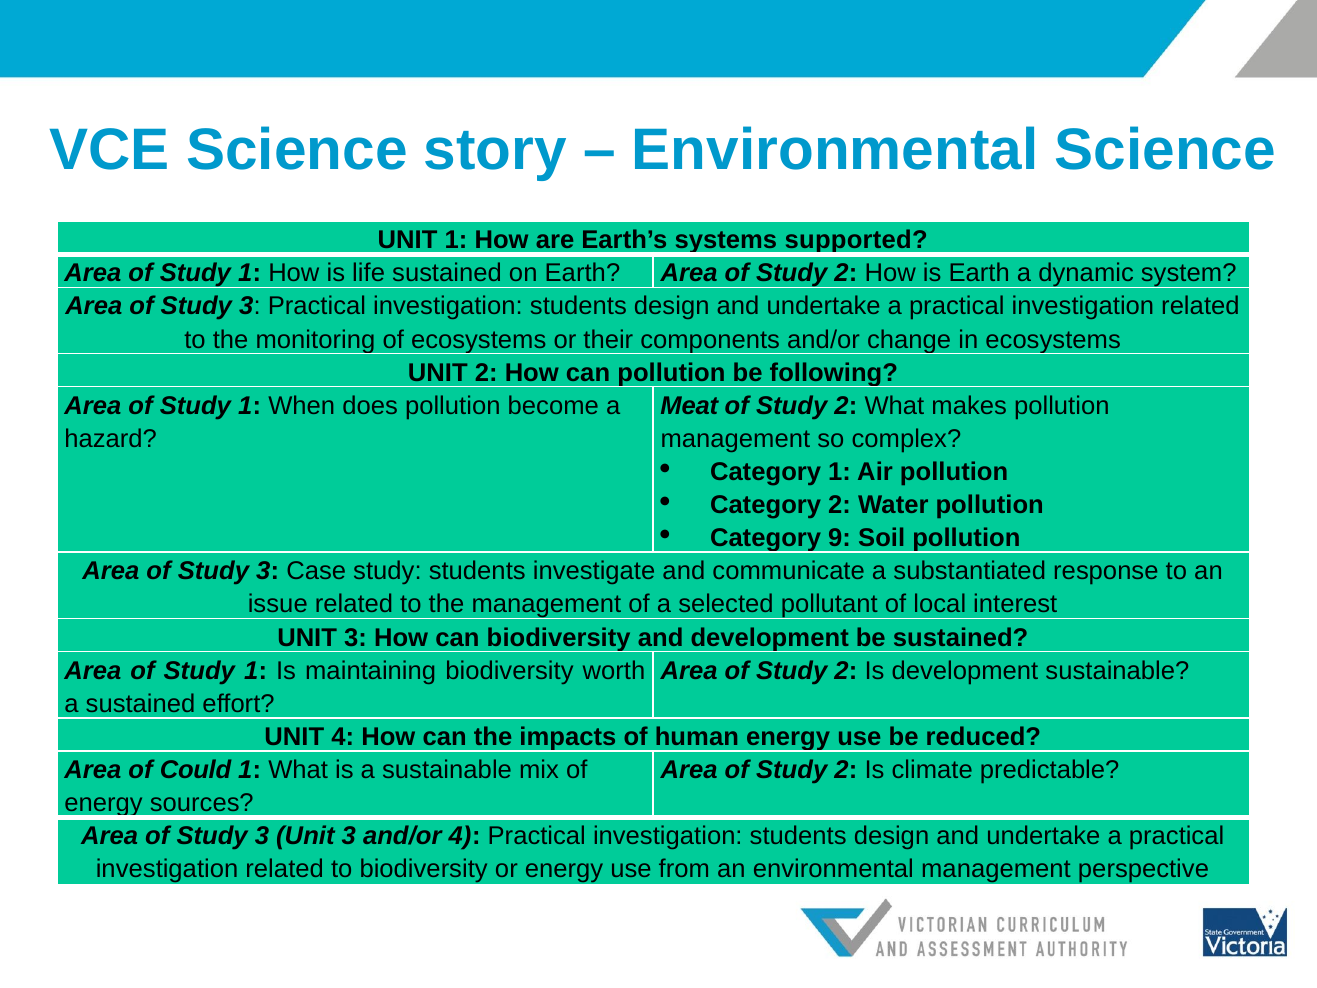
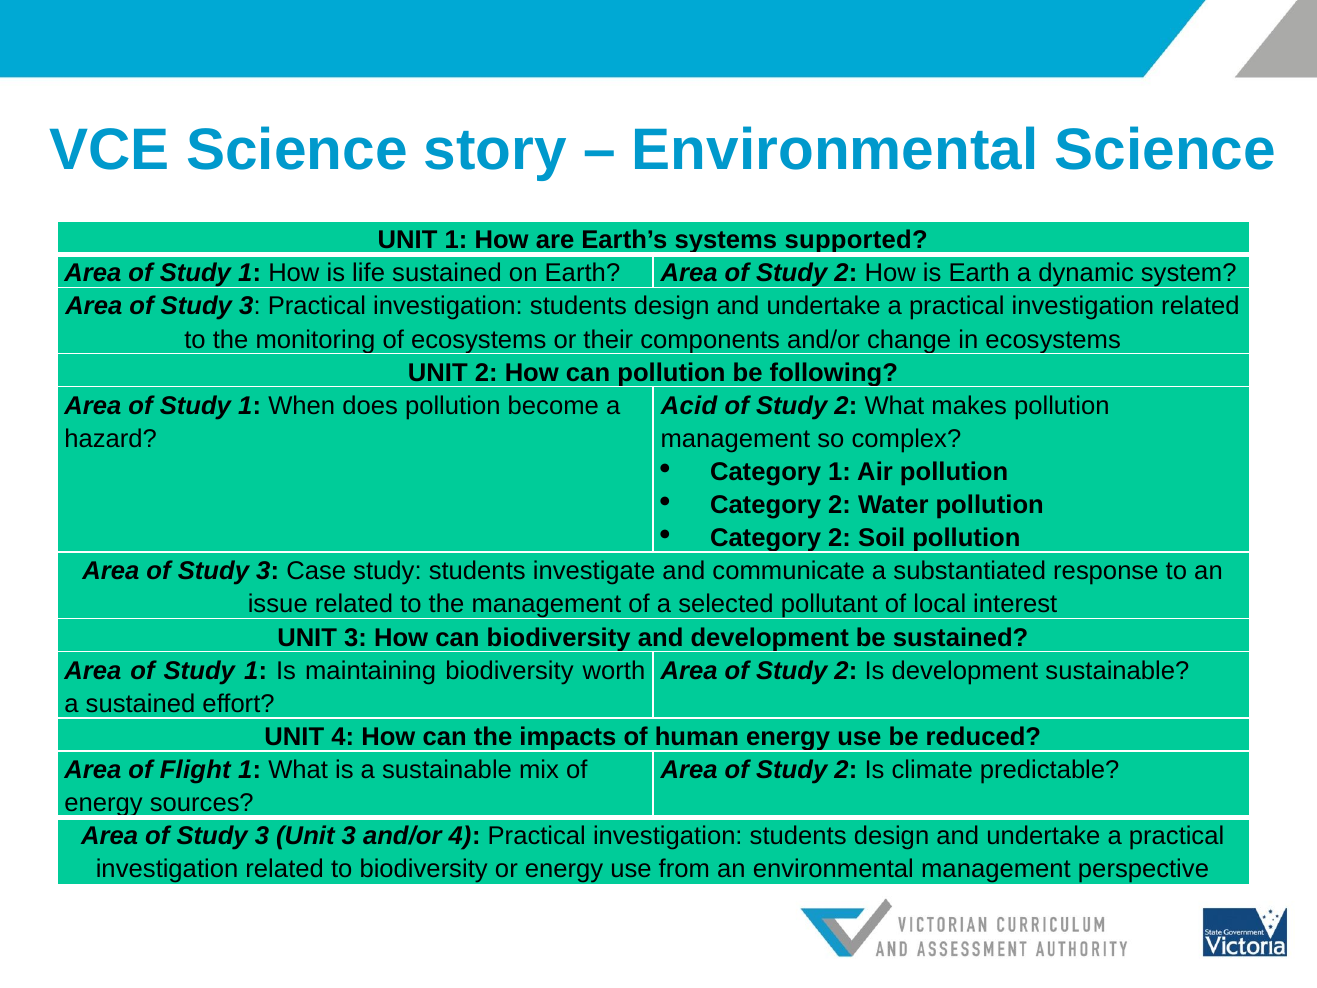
Meat: Meat -> Acid (689, 406)
9: 9 -> 2 (840, 538)
Could: Could -> Flight (195, 770)
